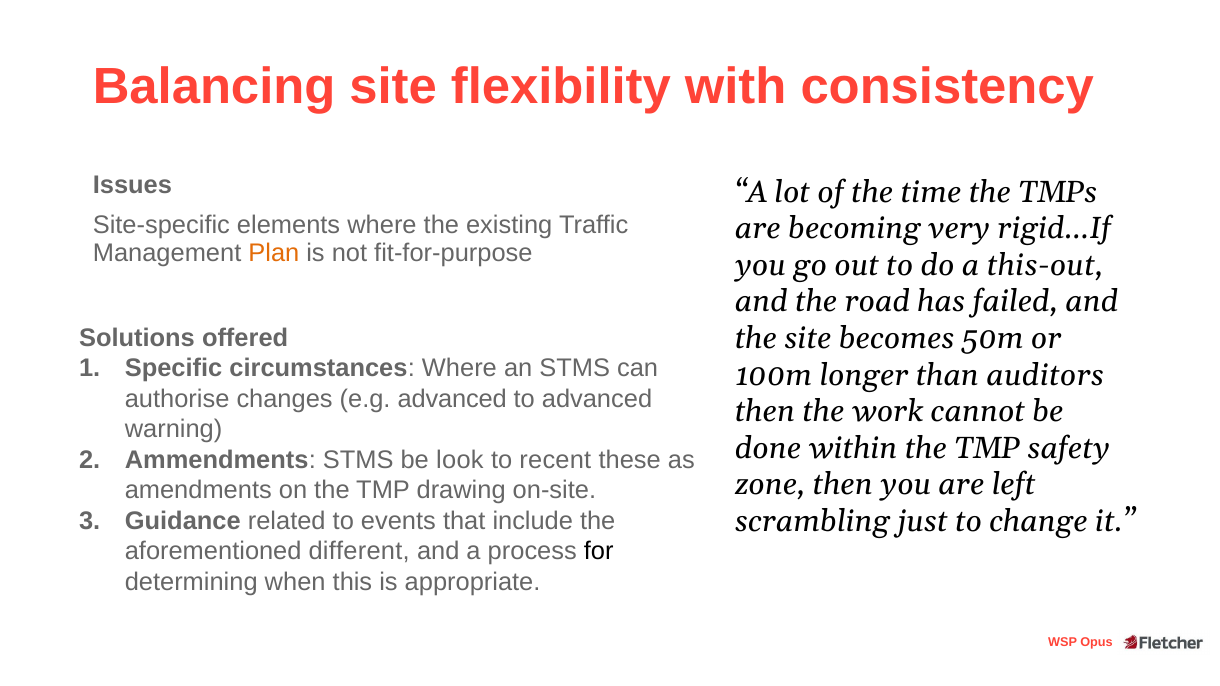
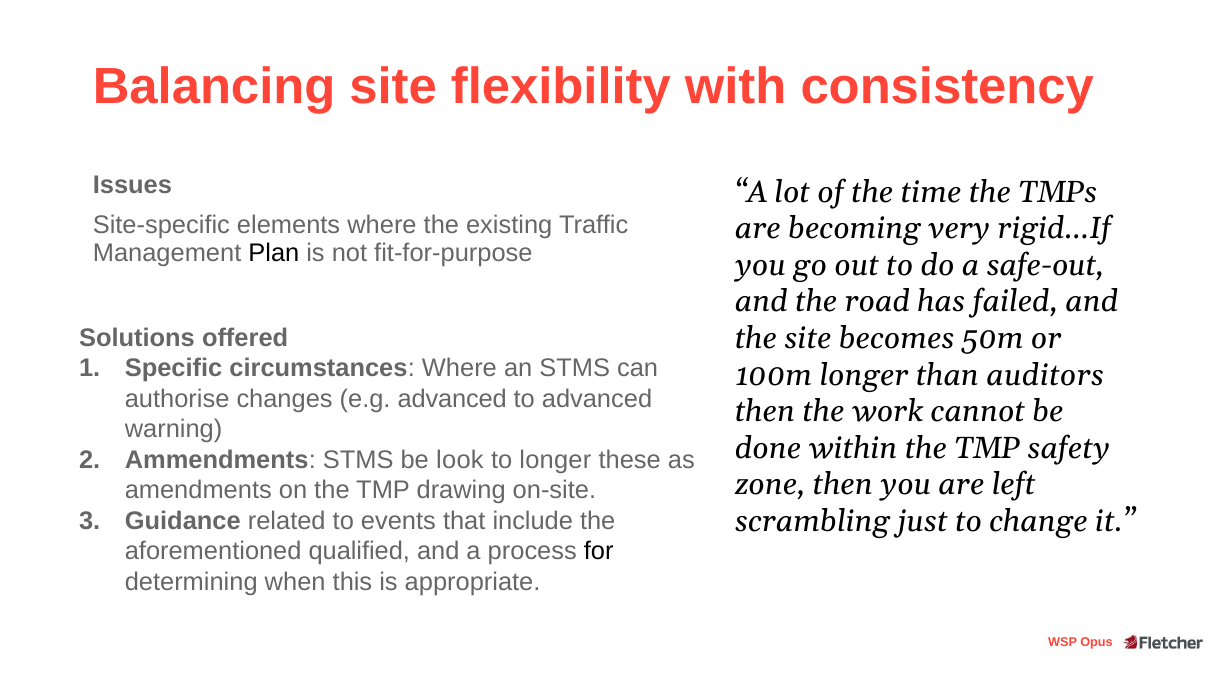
Plan colour: orange -> black (274, 253)
this-out: this-out -> safe-out (1045, 265)
to recent: recent -> longer (555, 460)
different: different -> qualified (359, 552)
